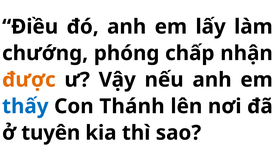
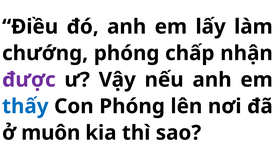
được colour: orange -> purple (29, 80)
Con Thánh: Thánh -> Phóng (132, 106)
tuyên: tuyên -> muôn (51, 133)
